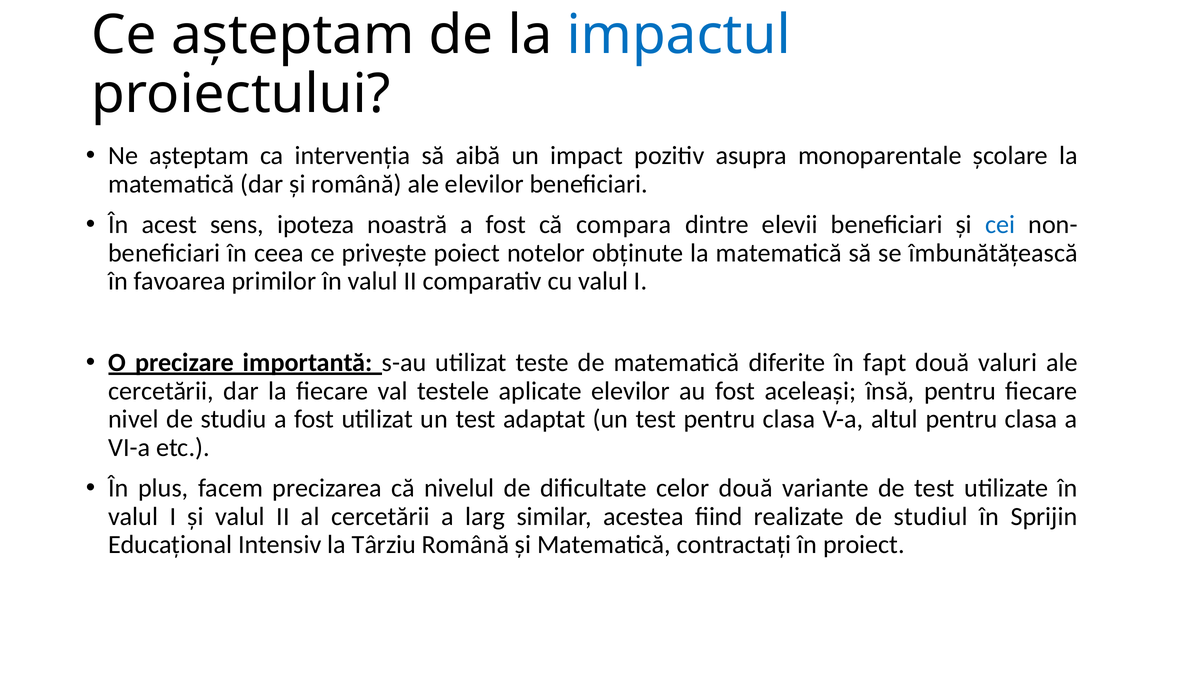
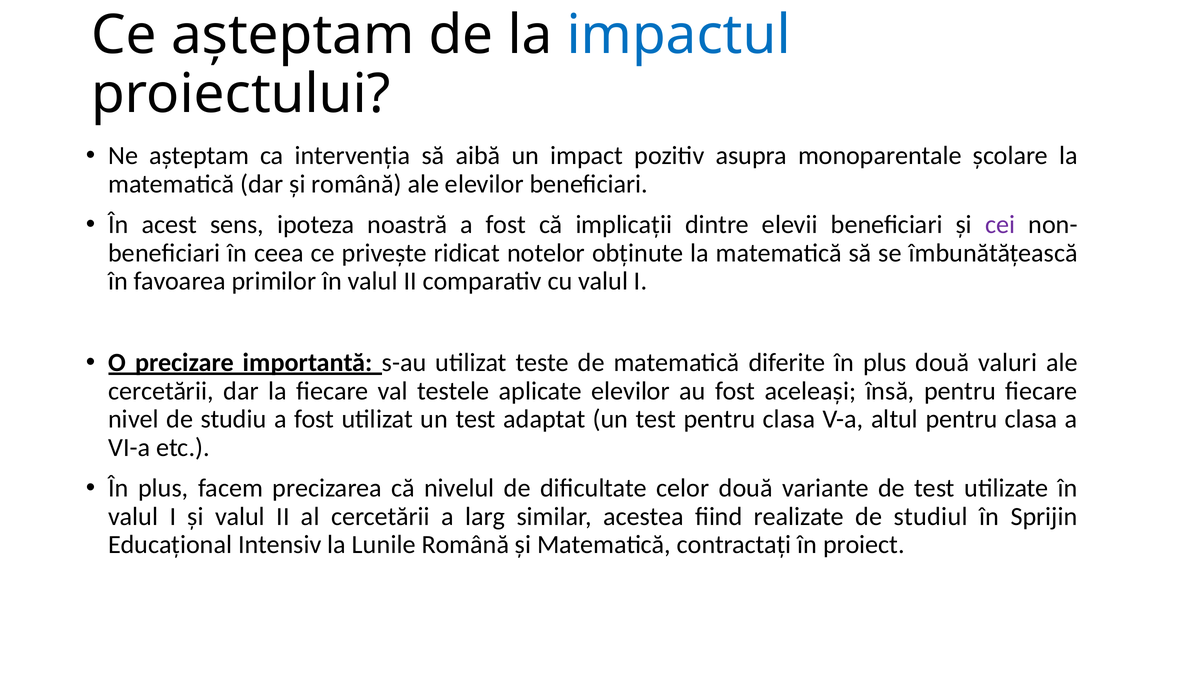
compara: compara -> implicații (624, 225)
cei colour: blue -> purple (1000, 225)
poiect: poiect -> ridicat (467, 253)
diferite în fapt: fapt -> plus (885, 363)
Târziu: Târziu -> Lunile (384, 545)
